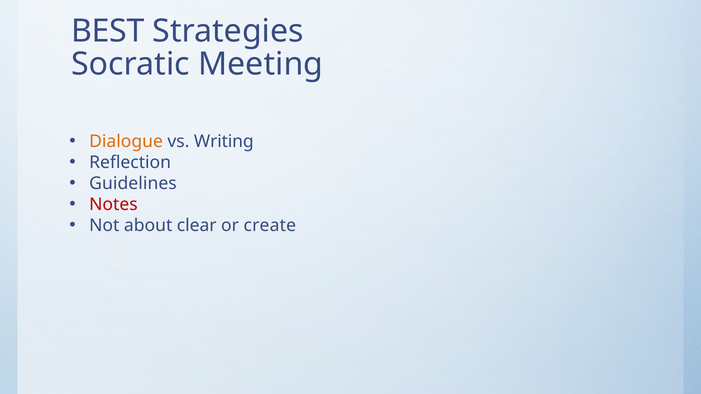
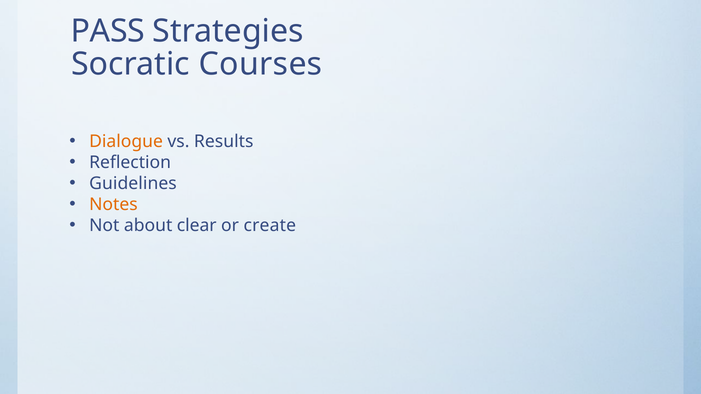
BEST: BEST -> PASS (108, 31)
Meeting: Meeting -> Courses (260, 64)
Writing: Writing -> Results (224, 141)
Notes colour: red -> orange (113, 205)
